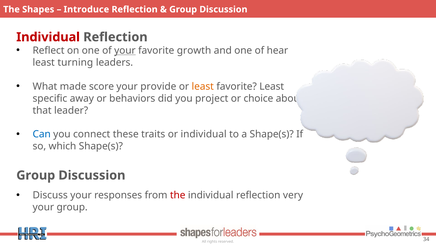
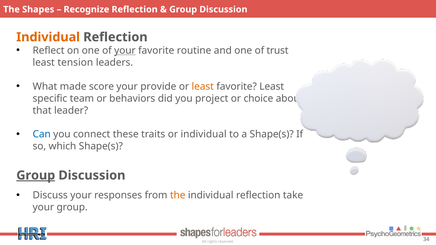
Introduce: Introduce -> Recognize (86, 9)
Individual colour: red -> orange (48, 37)
growth: growth -> routine (194, 51)
hear: hear -> trust (277, 51)
turning: turning -> tension (75, 63)
away: away -> team (82, 99)
Group underline: none -> present (36, 176)
the colour: red -> orange (178, 196)
very: very -> take (293, 196)
